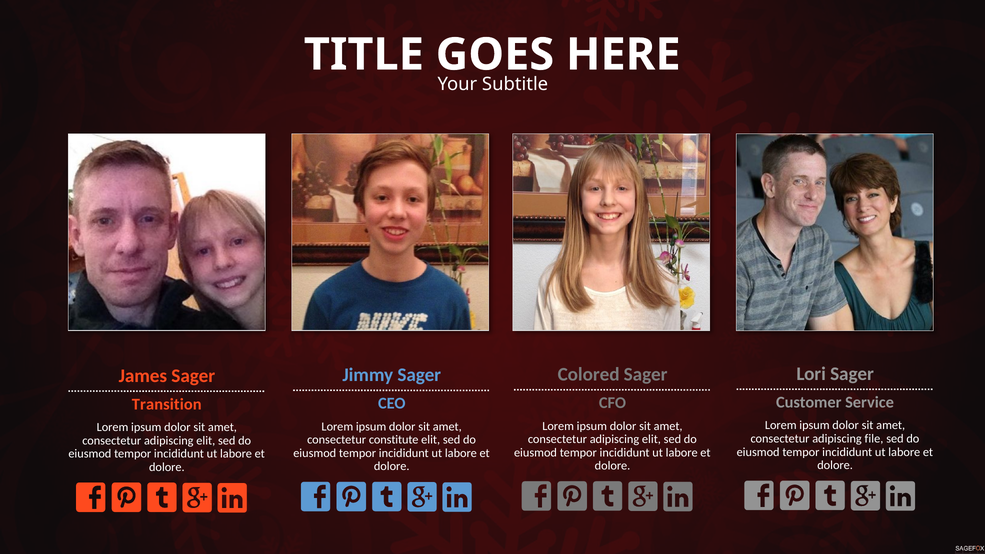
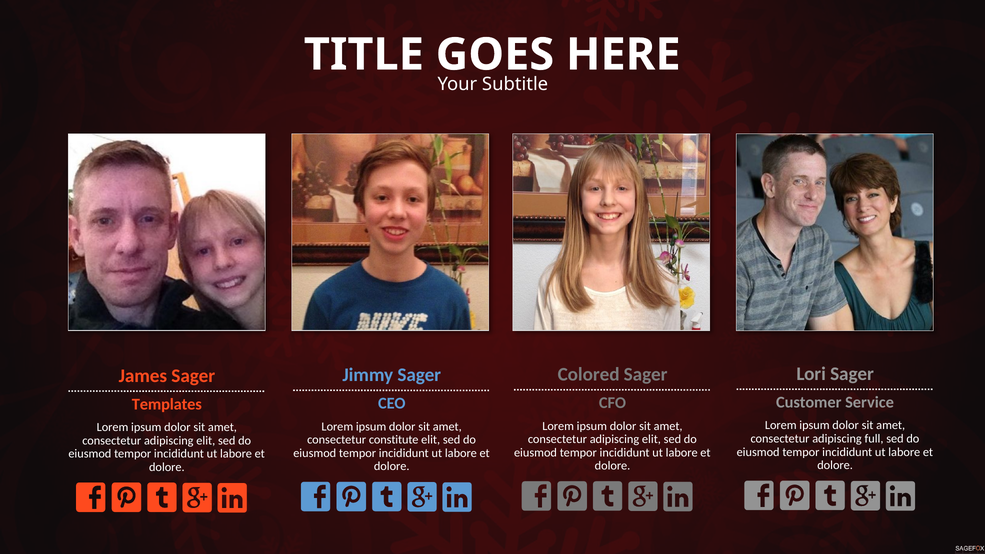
Transition: Transition -> Templates (167, 404)
file: file -> full (874, 439)
